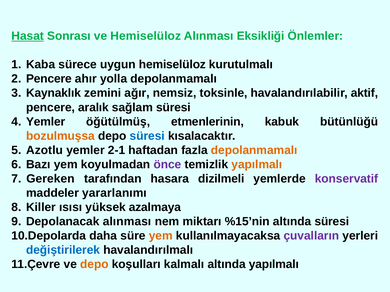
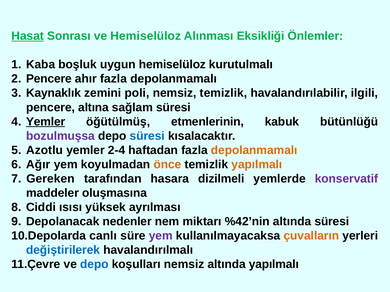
sürece: sürece -> boşluk (78, 65)
ahır yolla: yolla -> fazla (114, 79)
ağır: ağır -> poli (137, 93)
nemsiz toksinle: toksinle -> temizlik (223, 93)
aktif: aktif -> ilgili (364, 93)
aralık: aralık -> altına (93, 108)
Yemler underline: none -> present (46, 122)
bozulmuşsa colour: orange -> purple (60, 136)
2-1: 2-1 -> 2-4 (117, 150)
Bazı: Bazı -> Ağır (38, 165)
önce colour: purple -> orange (167, 165)
yararlanımı: yararlanımı -> oluşmasına (115, 193)
Killer: Killer -> Ciddi (41, 208)
azalmaya: azalmaya -> ayrılması (155, 208)
Depolanacak alınması: alınması -> nedenler (127, 222)
%15’nin: %15’nin -> %42’nin (247, 222)
daha: daha -> canlı (103, 236)
yem colour: orange -> purple (161, 236)
çuvalların colour: purple -> orange (311, 236)
depo colour: orange -> blue (94, 265)
koşulları kalmalı: kalmalı -> nemsiz (184, 265)
